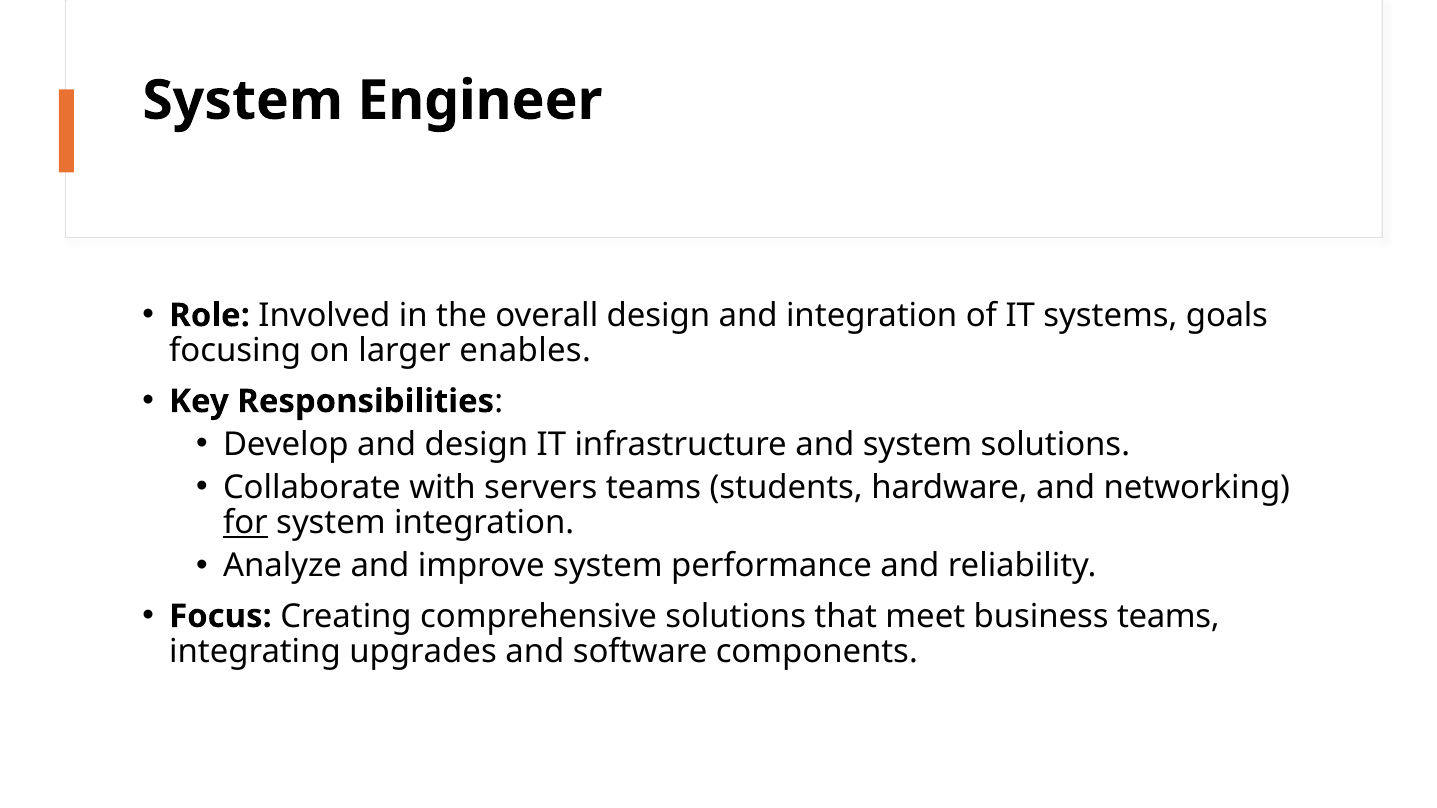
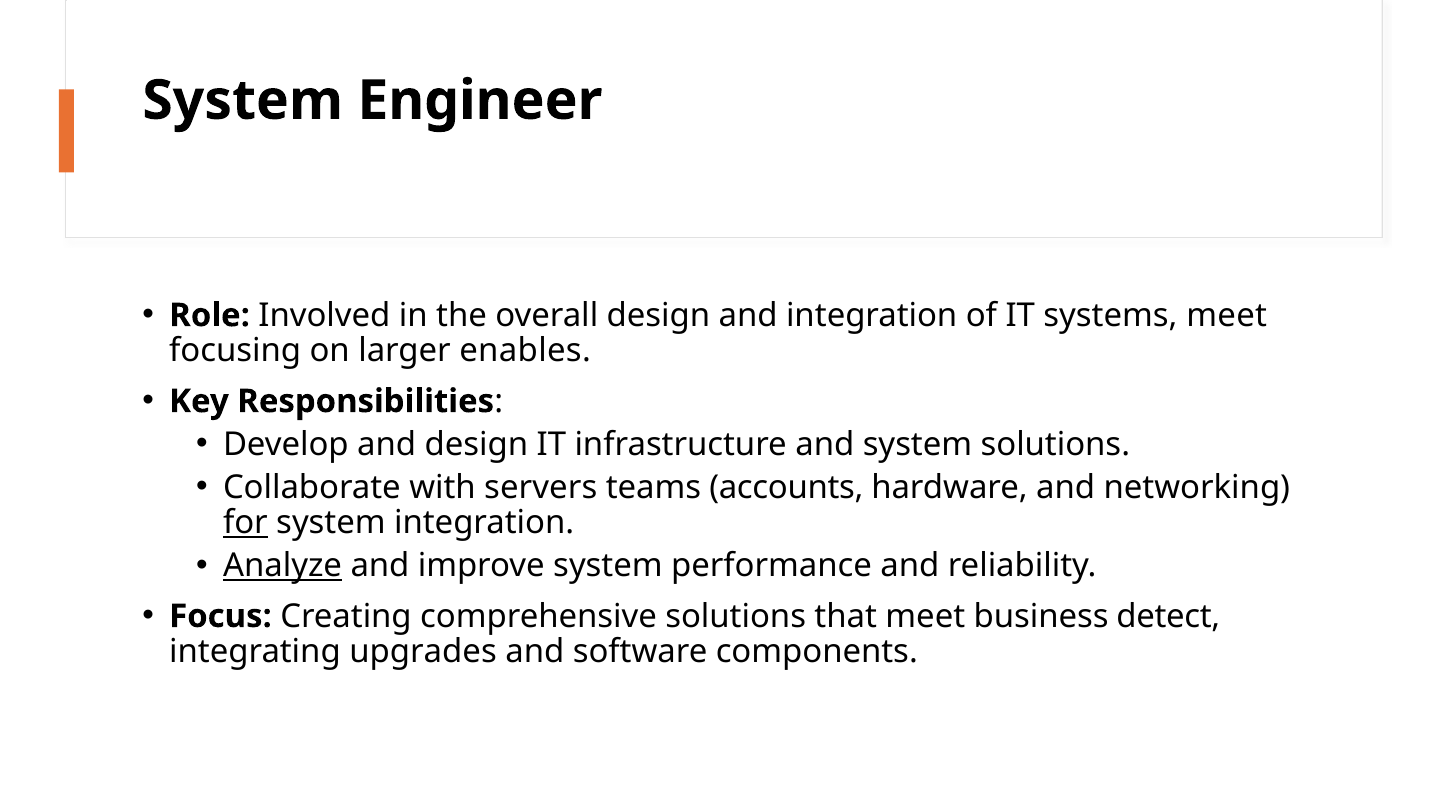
systems goals: goals -> meet (1227, 315)
students: students -> accounts (786, 487)
Analyze underline: none -> present (283, 566)
business teams: teams -> detect (1168, 616)
